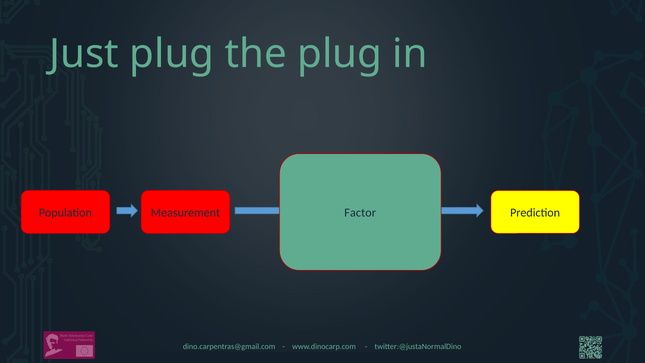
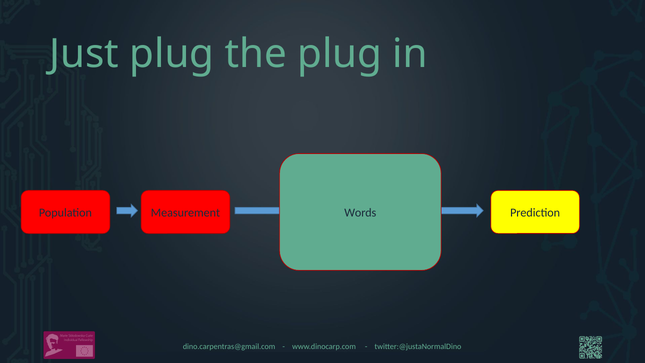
Factor: Factor -> Words (360, 213)
